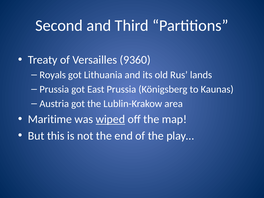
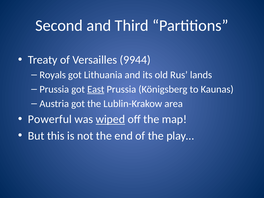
9360: 9360 -> 9944 (135, 60)
East underline: none -> present (96, 89)
Maritime: Maritime -> Powerful (50, 119)
